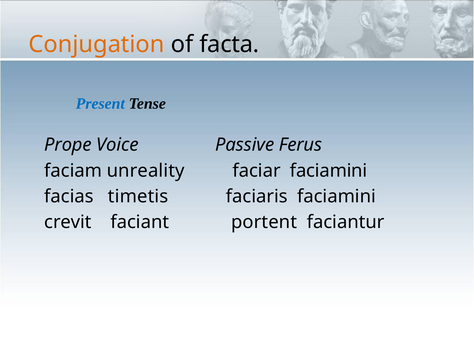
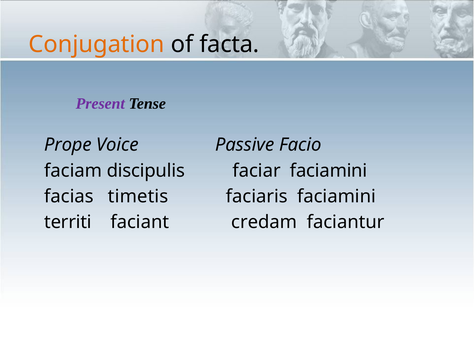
Present colour: blue -> purple (100, 104)
Ferus: Ferus -> Facio (300, 145)
unreality: unreality -> discipulis (146, 171)
crevit: crevit -> territi (68, 223)
portent: portent -> credam (264, 223)
